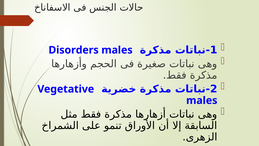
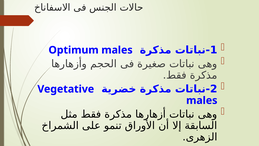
Disorders: Disorders -> Optimum (74, 50)
